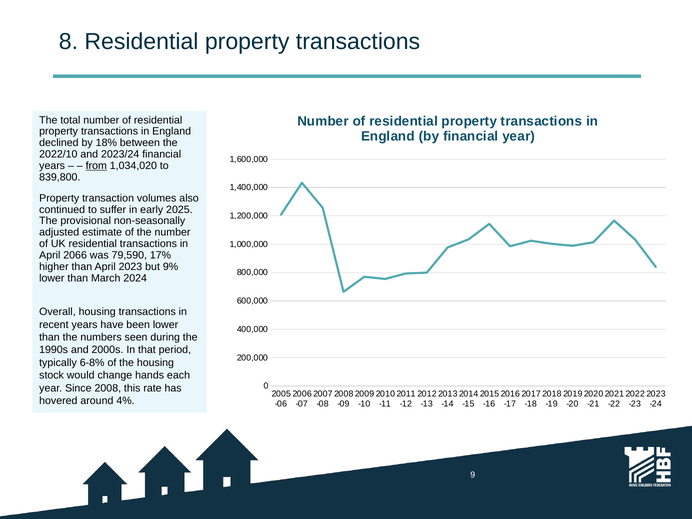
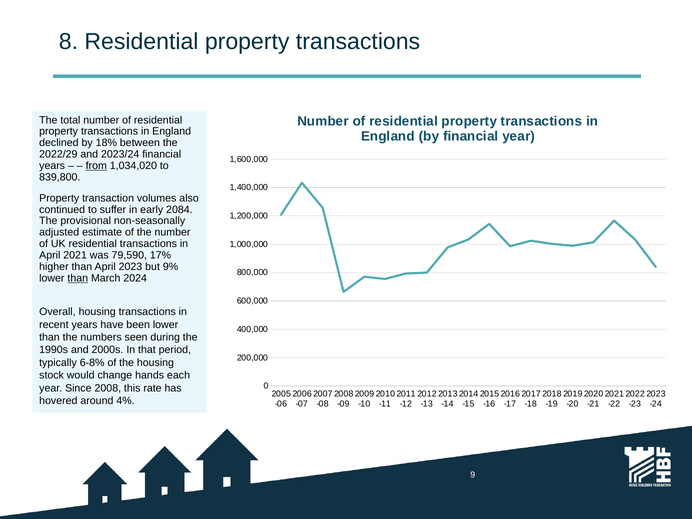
2022/10: 2022/10 -> 2022/29 (58, 154)
2025: 2025 -> 2084 (179, 210)
April 2066: 2066 -> 2021 (75, 255)
than underline: none -> present (78, 278)
